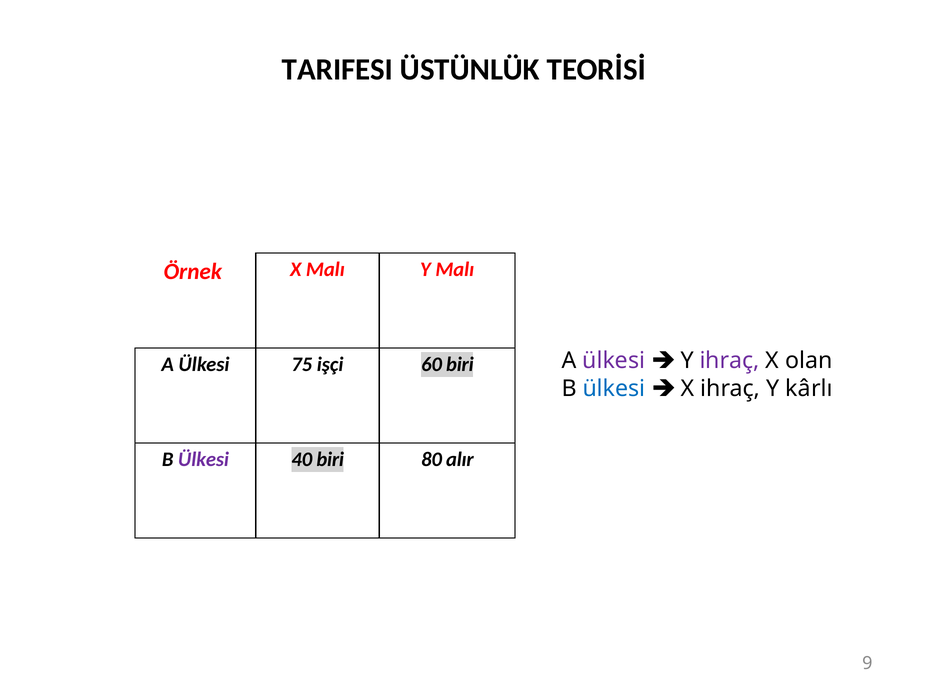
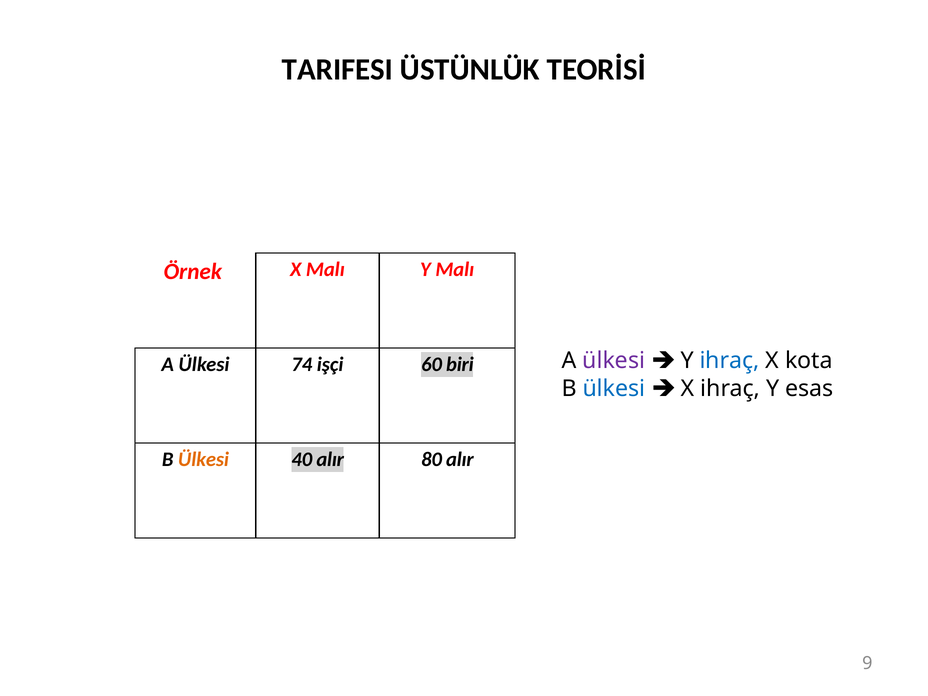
ihraç colour: purple -> blue (730, 361)
olan: olan -> kota (809, 361)
75: 75 -> 74 (302, 365)
kârlı: kârlı -> esas (809, 389)
Ülkesi colour: purple -> orange (203, 460)
40 biri: biri -> alır (330, 460)
